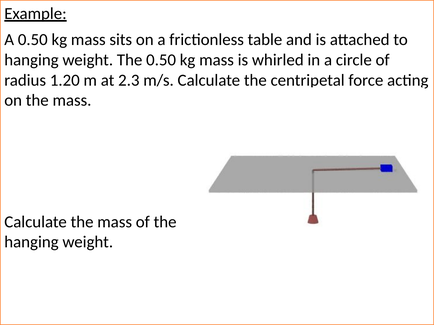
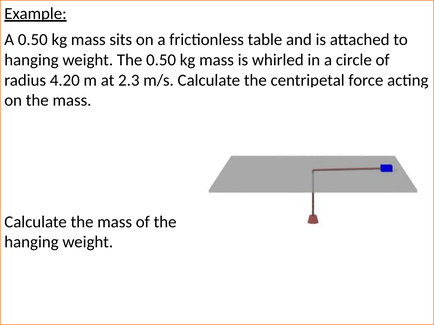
1.20: 1.20 -> 4.20 (65, 80)
